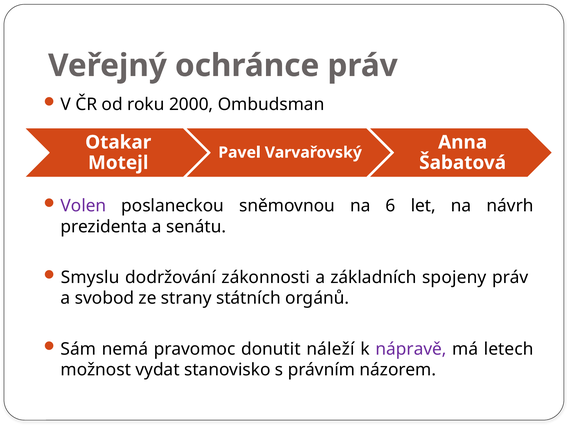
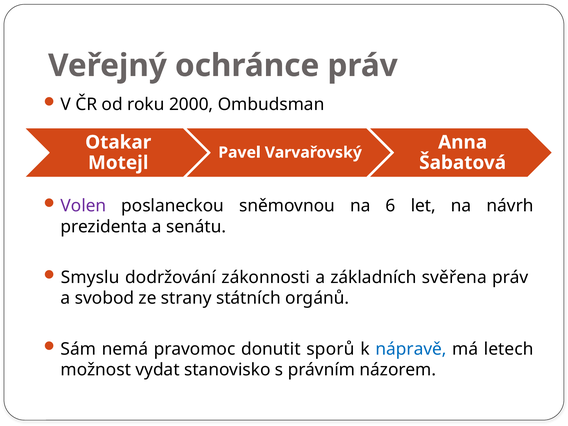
spojeny: spojeny -> svěřena (454, 277)
náleží: náleží -> sporů (331, 349)
nápravě colour: purple -> blue (411, 349)
